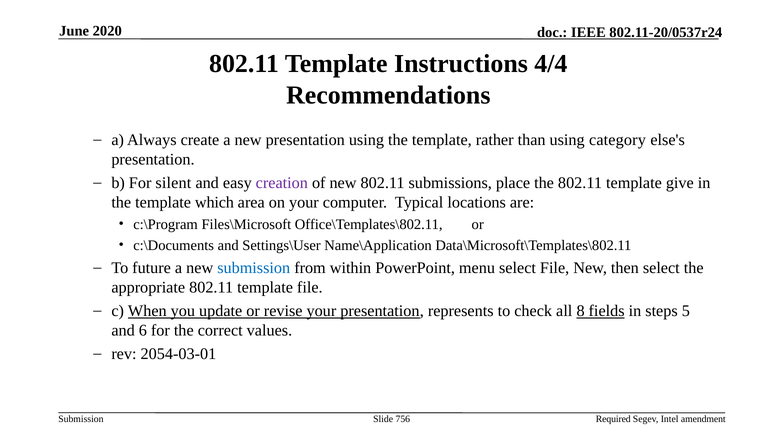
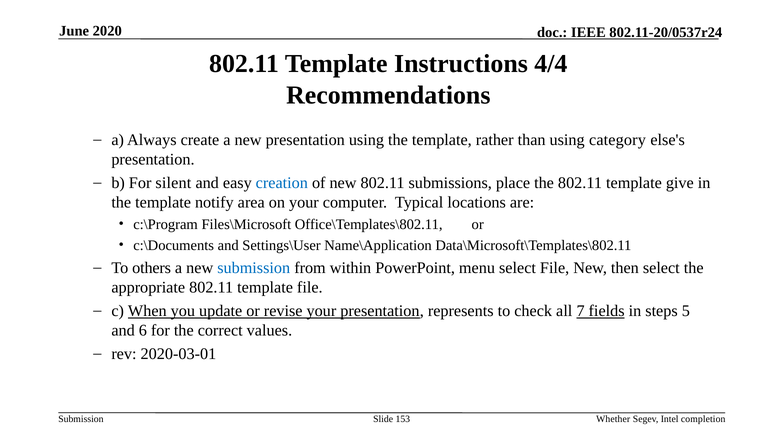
creation colour: purple -> blue (282, 183)
which: which -> notify (214, 202)
future: future -> others (152, 268)
8: 8 -> 7 (581, 311)
2054-03-01: 2054-03-01 -> 2020-03-01 (178, 354)
756: 756 -> 153 (403, 419)
Required: Required -> Whether (613, 419)
amendment: amendment -> completion (703, 419)
